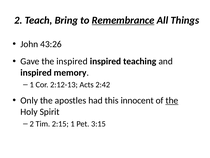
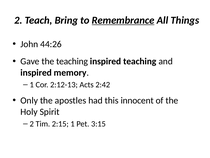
43:26: 43:26 -> 44:26 (51, 44)
the inspired: inspired -> teaching (72, 61)
the underline: present -> none (172, 100)
